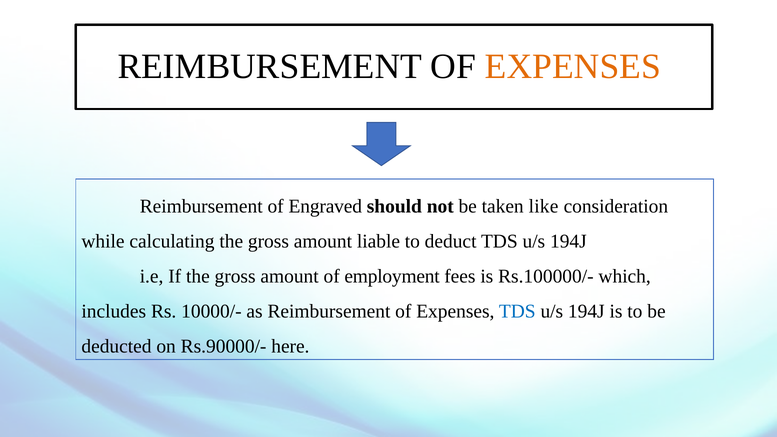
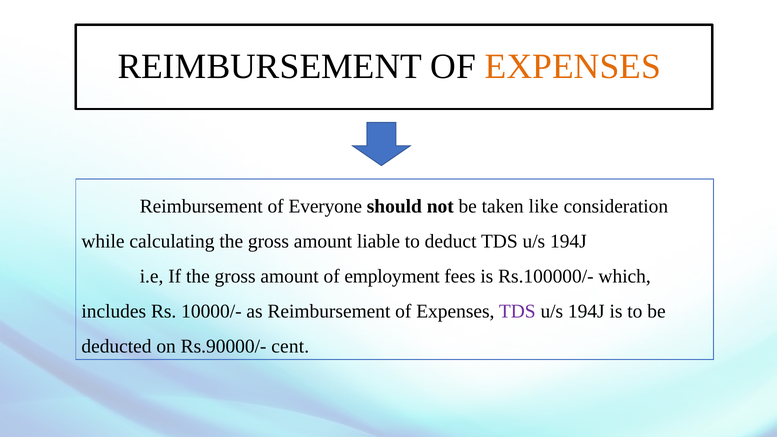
Engraved: Engraved -> Everyone (325, 206)
TDS colour: blue -> purple (517, 311)
here: here -> cent (290, 346)
